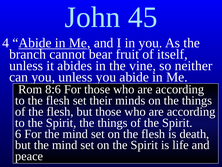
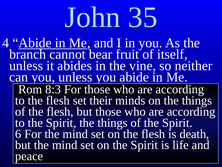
45: 45 -> 35 (143, 17)
8:6: 8:6 -> 8:3 (53, 89)
